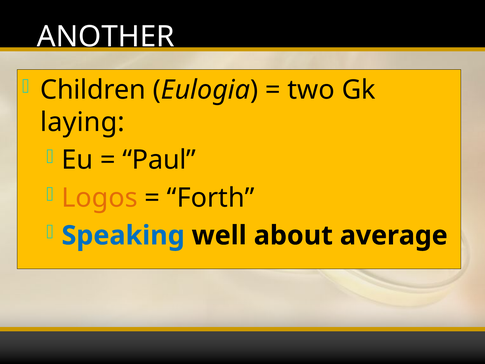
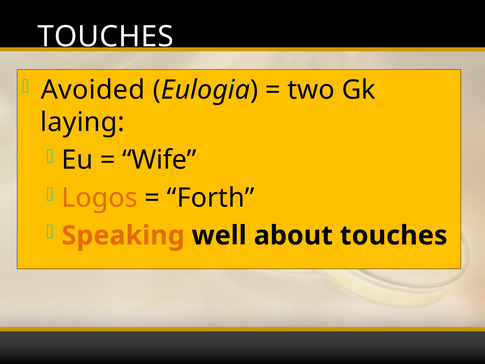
ANOTHER: ANOTHER -> TOUCHES (106, 37)
Children: Children -> Avoided (93, 90)
Paul: Paul -> Wife (159, 160)
Speaking colour: blue -> orange (123, 235)
about average: average -> touches (394, 235)
